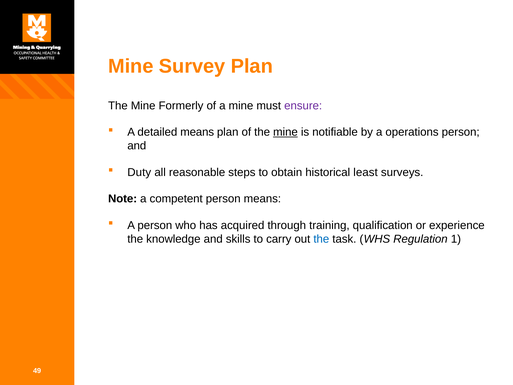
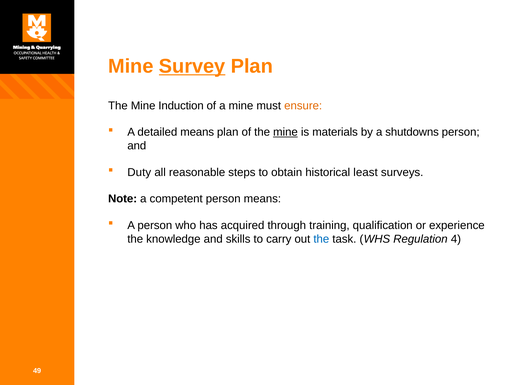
Survey underline: none -> present (192, 66)
Formerly: Formerly -> Induction (181, 106)
ensure colour: purple -> orange (303, 106)
notifiable: notifiable -> materials (335, 132)
operations: operations -> shutdowns (412, 132)
1: 1 -> 4 (456, 239)
